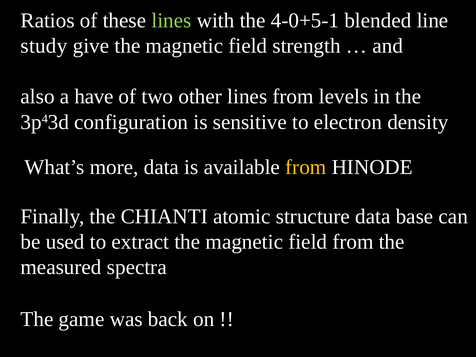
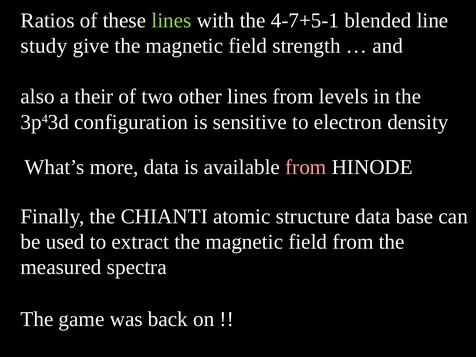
4-0+5-1: 4-0+5-1 -> 4-7+5-1 (305, 20)
have: have -> their (94, 97)
from colour: yellow -> pink (306, 167)
